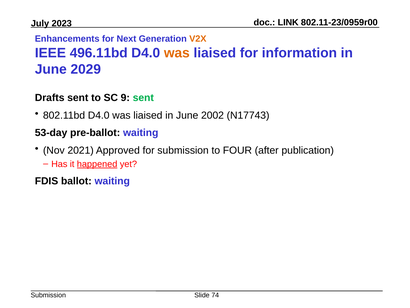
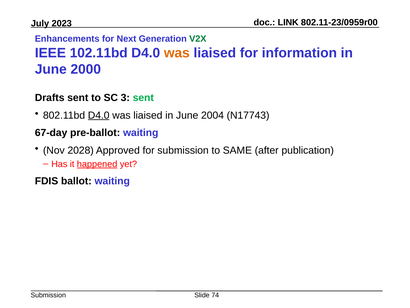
V2X colour: orange -> green (198, 39)
496.11bd: 496.11bd -> 102.11bd (99, 53)
2029: 2029 -> 2000 (86, 69)
9: 9 -> 3 (125, 98)
D4.0 underline: none -> present (99, 115)
2002: 2002 -> 2004 (213, 115)
53-day: 53-day -> 67-day (51, 133)
2021: 2021 -> 2028 (81, 150)
FOUR: FOUR -> SAME (237, 150)
